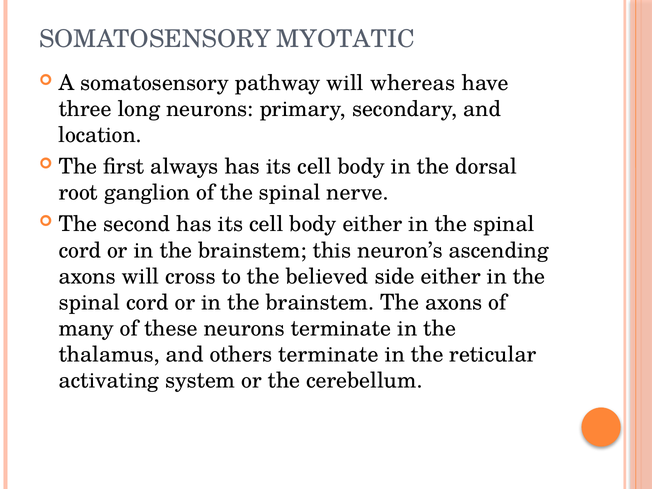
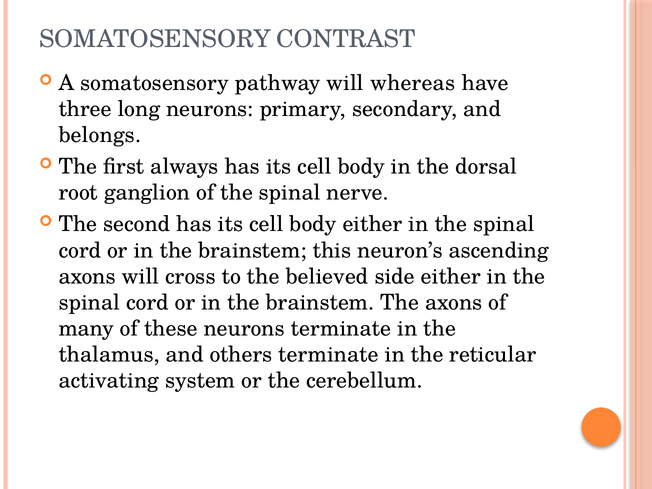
MYOTATIC: MYOTATIC -> CONTRAST (346, 39)
location: location -> belongs (100, 135)
